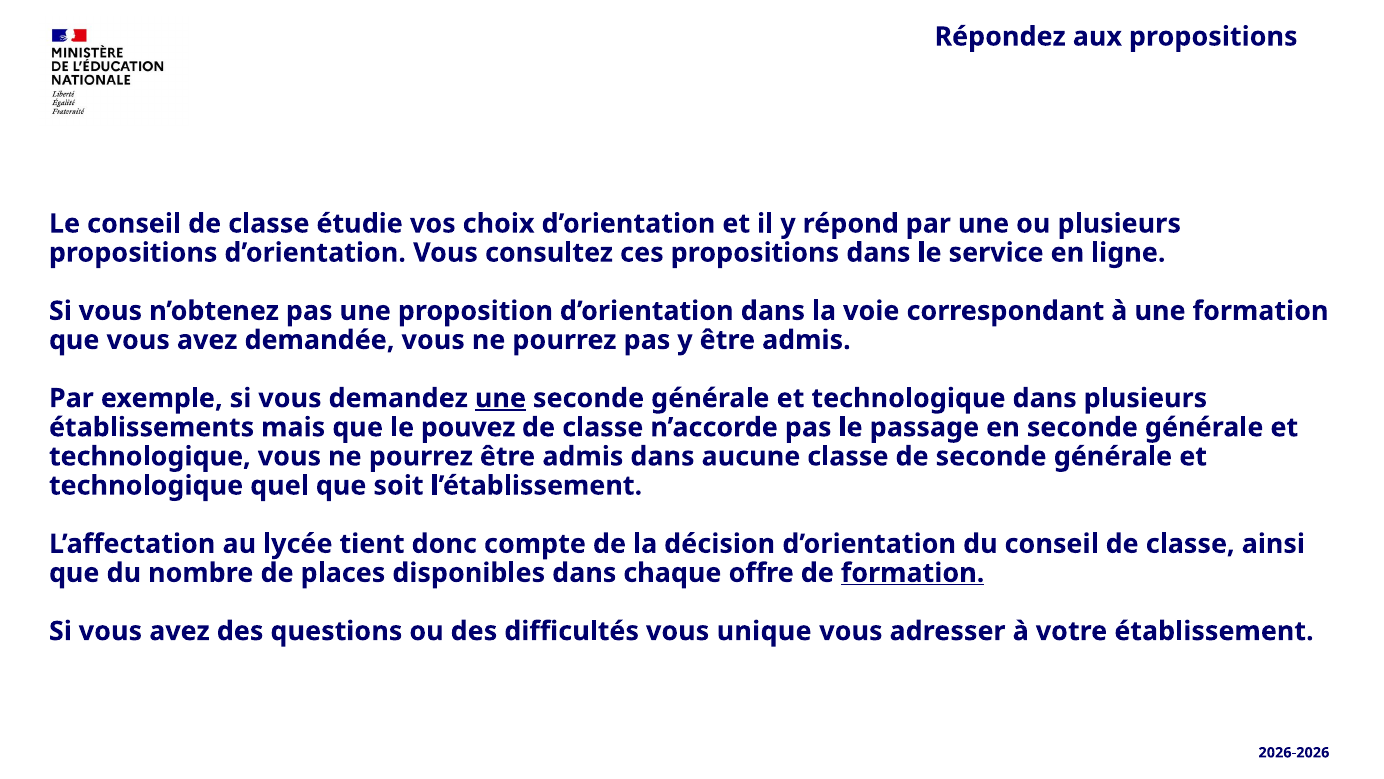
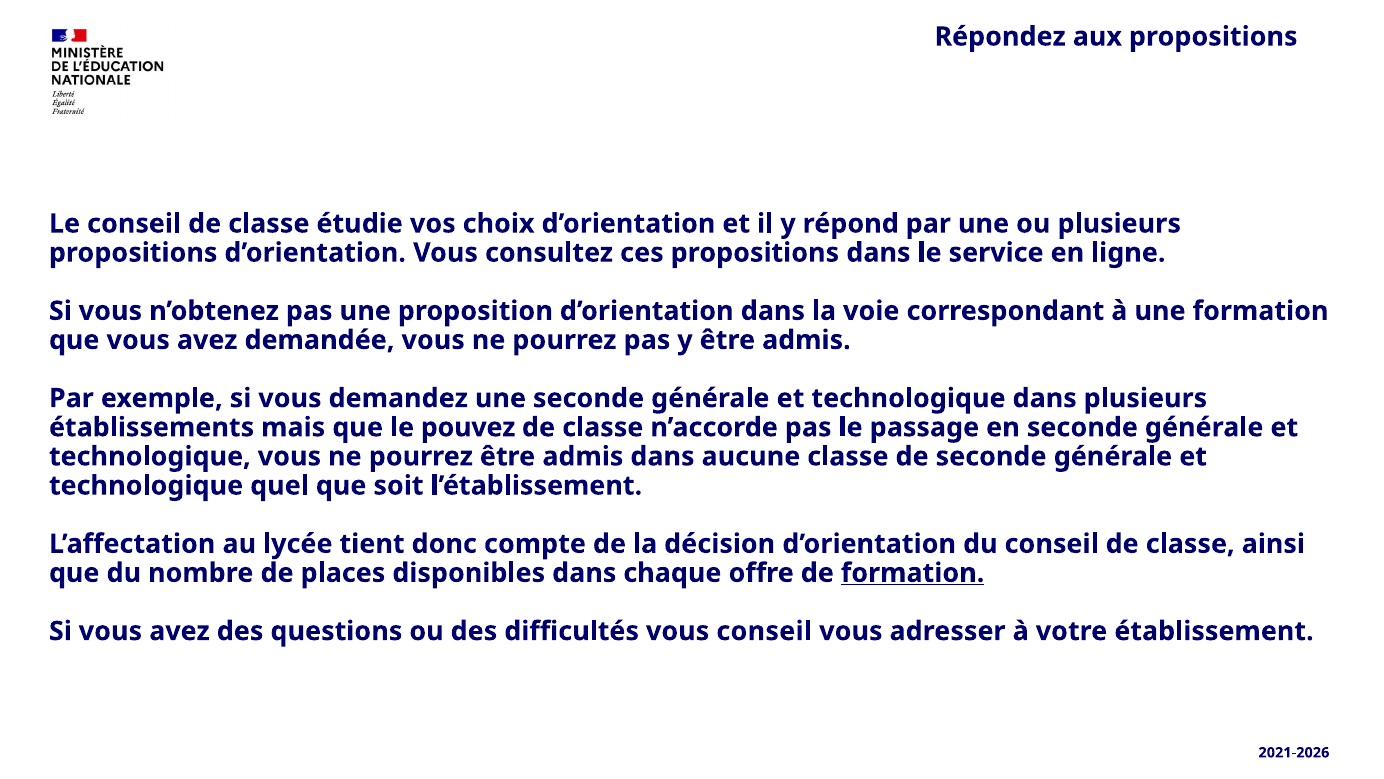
une underline: present -> none (500, 398)
vous unique: unique -> conseil (764, 631)
2026-2026: 2026-2026 -> 2021-2026 (1294, 752)
